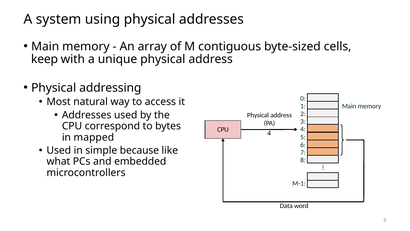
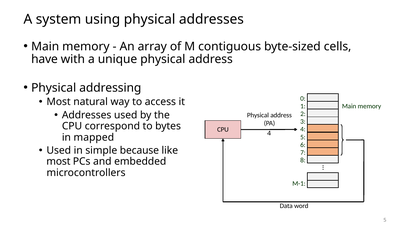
keep: keep -> have (45, 59)
what: what -> most (58, 161)
